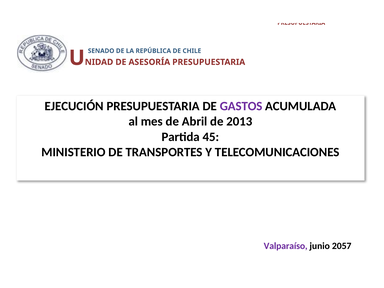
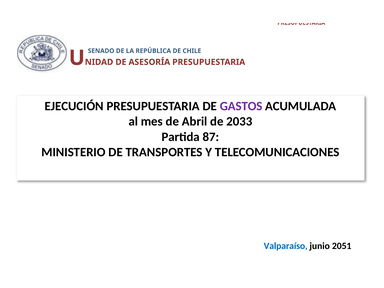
2013: 2013 -> 2033 (239, 121)
45: 45 -> 87 (211, 137)
Valparaíso colour: purple -> blue (286, 246)
2057: 2057 -> 2051 (342, 246)
